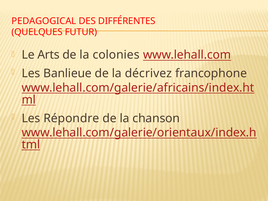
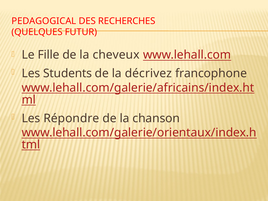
DIFFÉRENTES: DIFFÉRENTES -> RECHERCHES (127, 21)
Arts: Arts -> Fille (49, 55)
colonies: colonies -> cheveux (116, 55)
Banlieue: Banlieue -> Students (68, 73)
